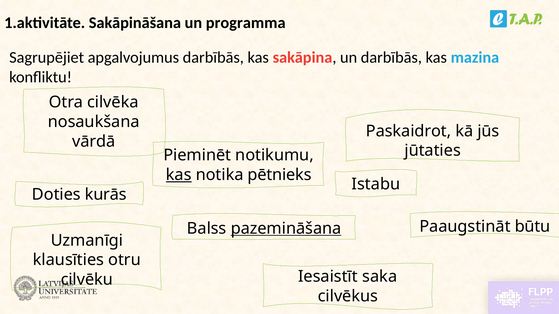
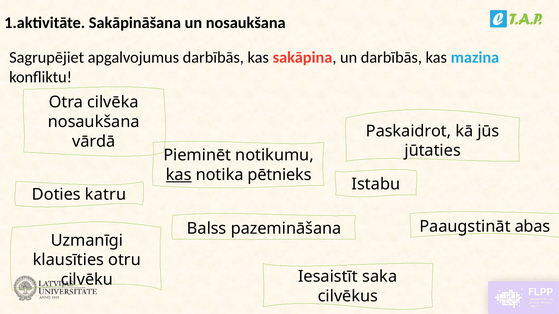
un programma: programma -> nosaukšana (246, 23)
kurās: kurās -> katru (106, 195)
būtu: būtu -> abas (532, 227)
pazemināšana underline: present -> none (286, 229)
